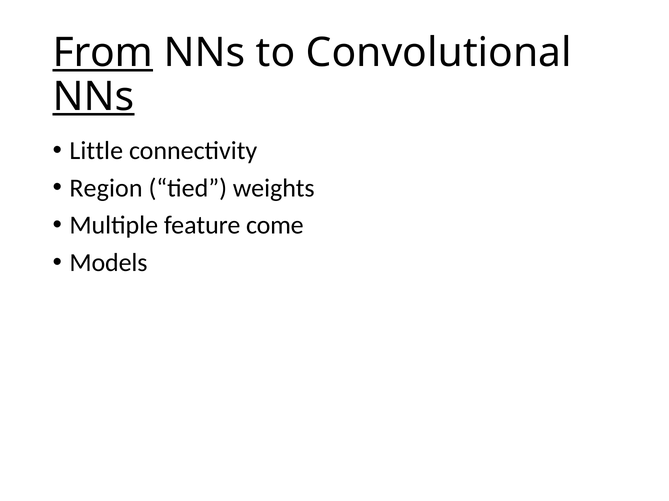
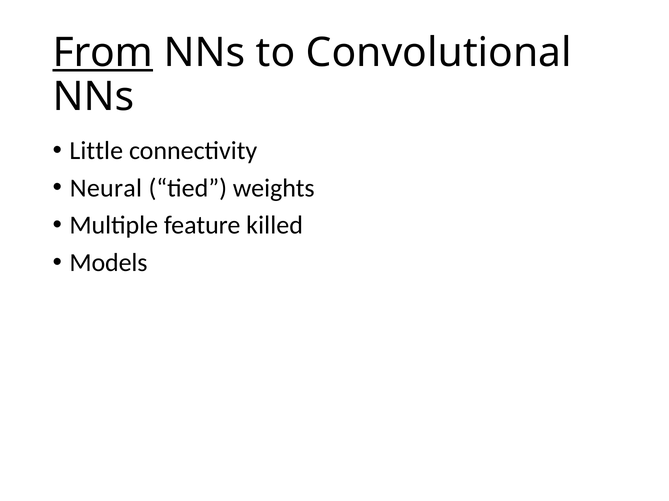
NNs underline: present -> none (94, 97)
Region: Region -> Neural (106, 188)
come: come -> killed (275, 226)
